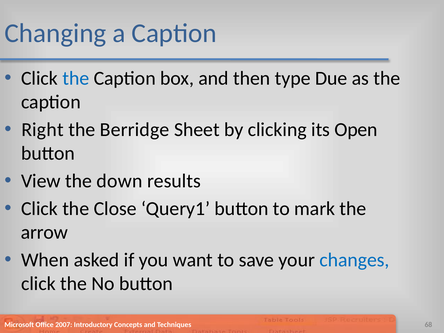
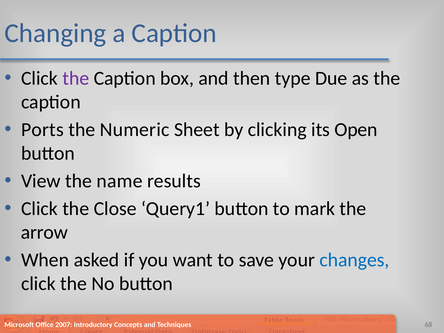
the colour: blue -> purple (76, 78)
Right: Right -> Ports (42, 130)
Berridge: Berridge -> Numeric (135, 130)
down: down -> name (120, 181)
